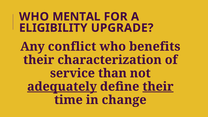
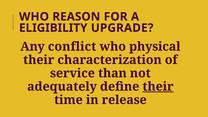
MENTAL: MENTAL -> REASON (76, 17)
benefits: benefits -> physical (155, 47)
adequately underline: present -> none (62, 87)
change: change -> release (124, 100)
